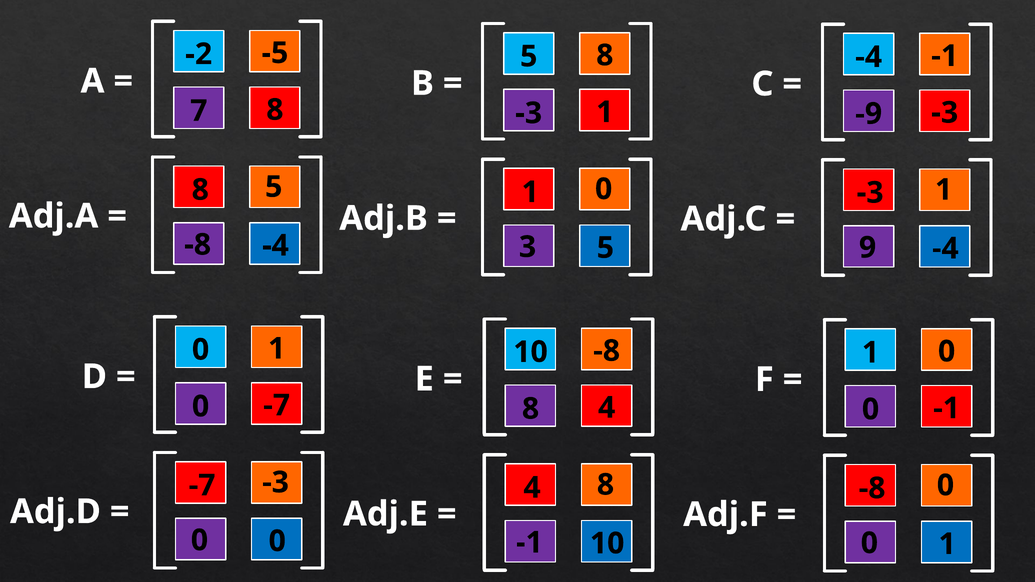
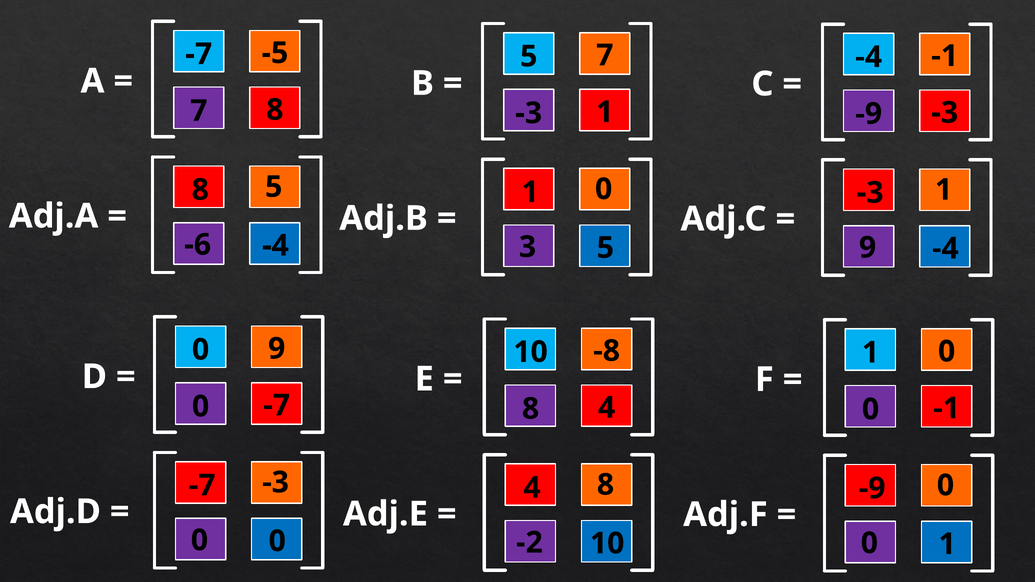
-2: -2 -> -7 (199, 54)
5 8: 8 -> 7 (605, 55)
-8: -8 -> -6 (198, 245)
0 1: 1 -> 9 (277, 349)
-8: -8 -> -9 (872, 488)
-1: -1 -> -2 (529, 543)
